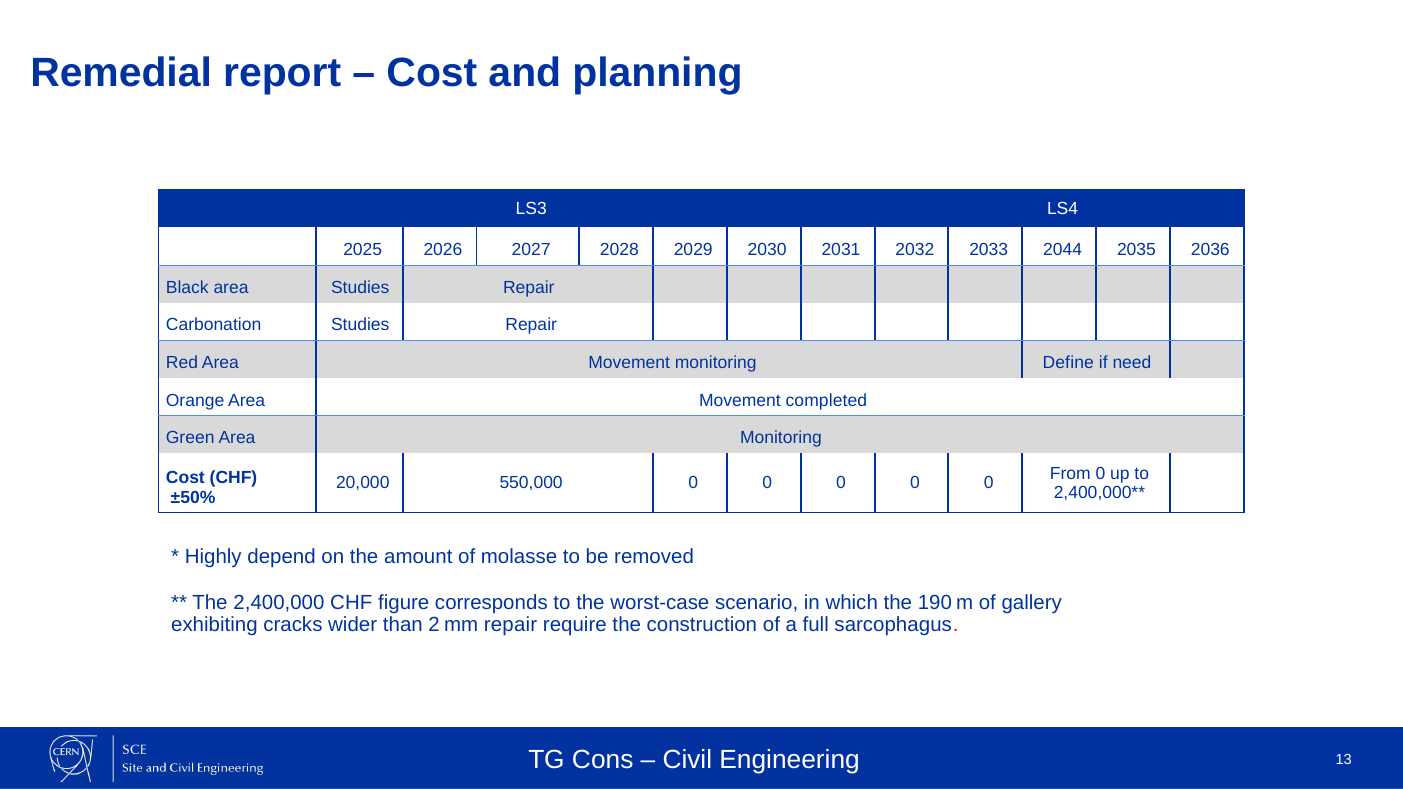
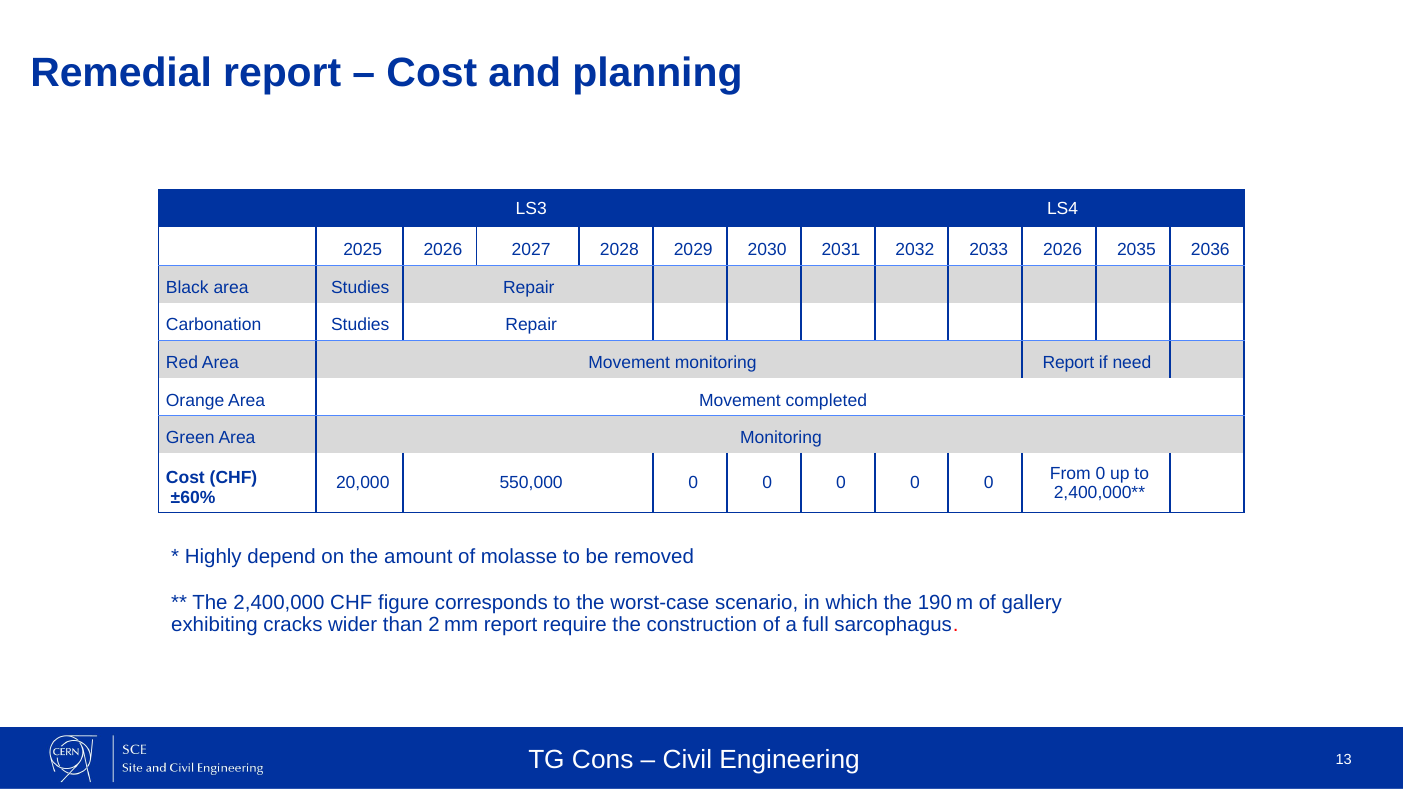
2033 2044: 2044 -> 2026 (1063, 250)
monitoring Define: Define -> Report (1068, 363)
±50%: ±50% -> ±60% (193, 498)
mm repair: repair -> report (511, 625)
